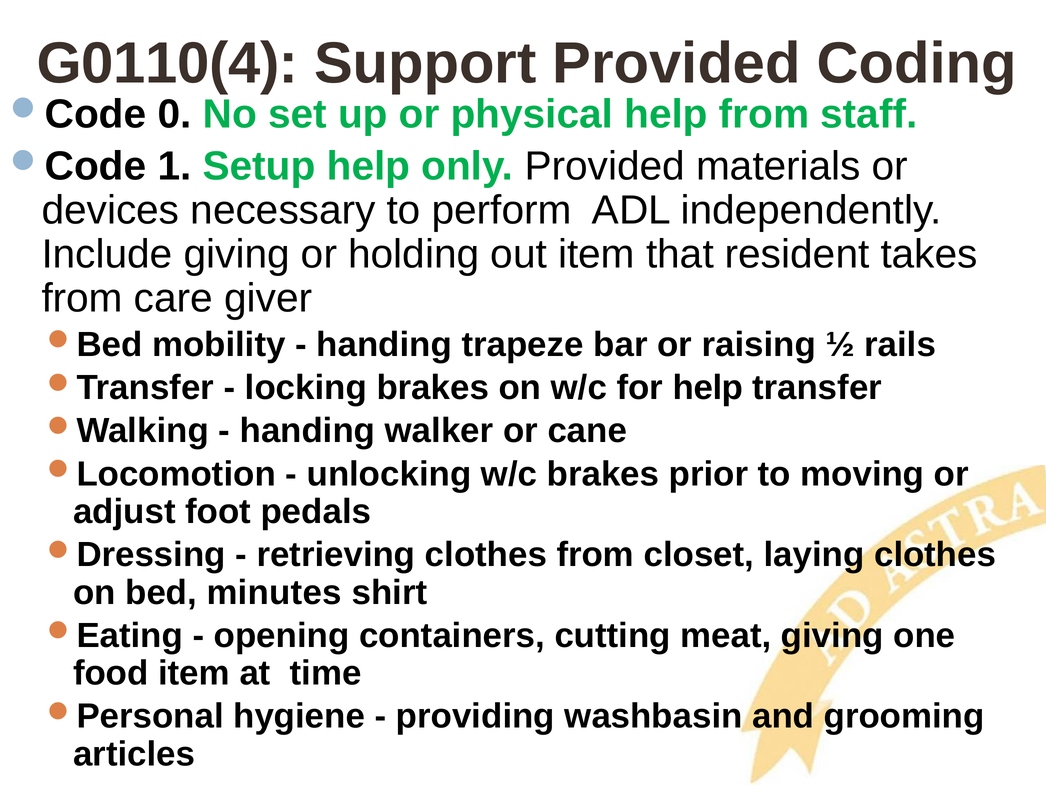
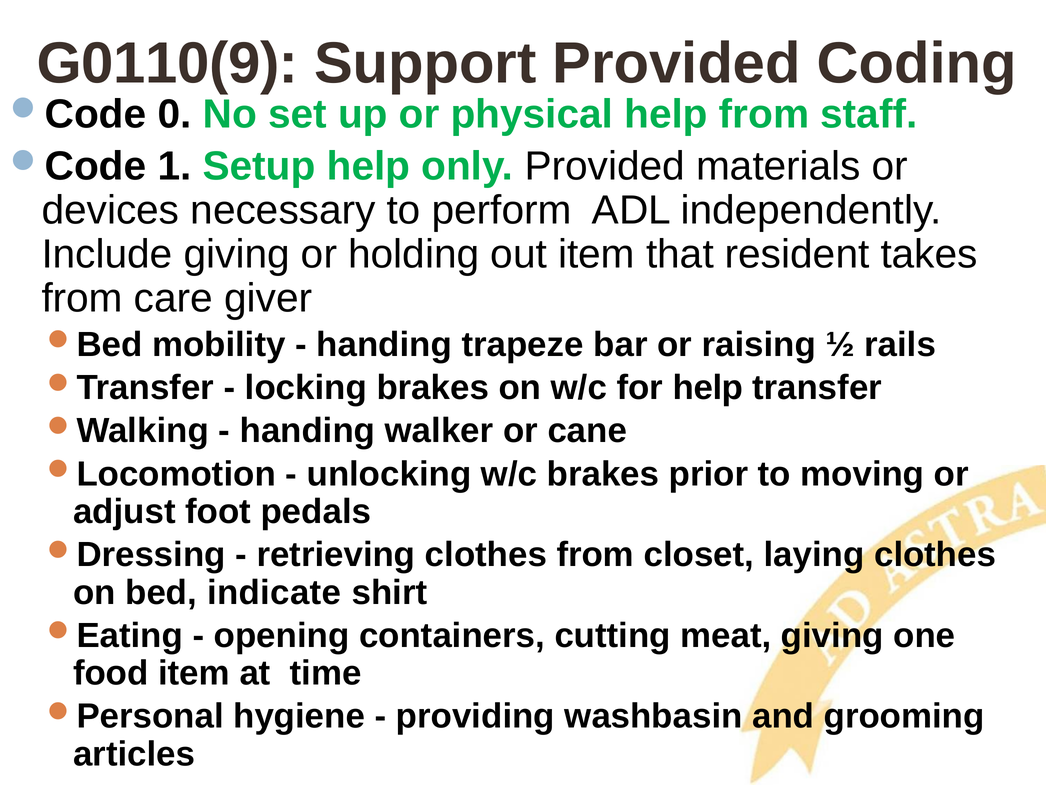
G0110(4: G0110(4 -> G0110(9 (167, 63)
minutes: minutes -> indicate (274, 592)
